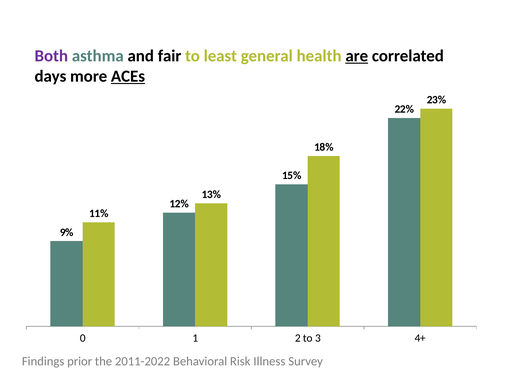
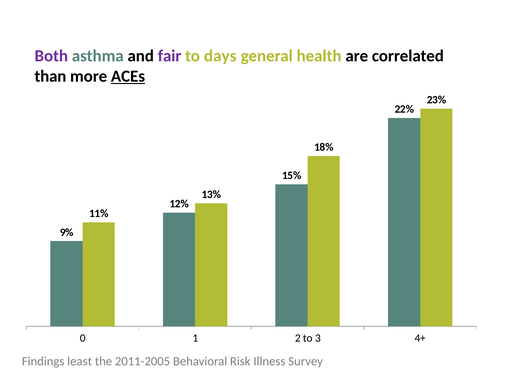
fair colour: black -> purple (170, 56)
least: least -> days (220, 56)
are underline: present -> none (357, 56)
days: days -> than (50, 76)
prior: prior -> least (80, 362)
2011-2022: 2011-2022 -> 2011-2005 (143, 362)
